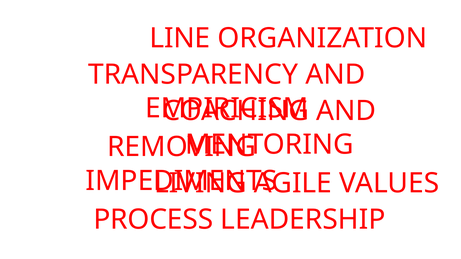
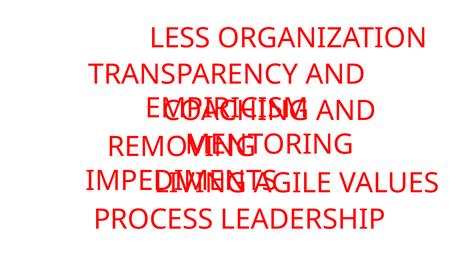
LINE: LINE -> LESS (180, 38)
